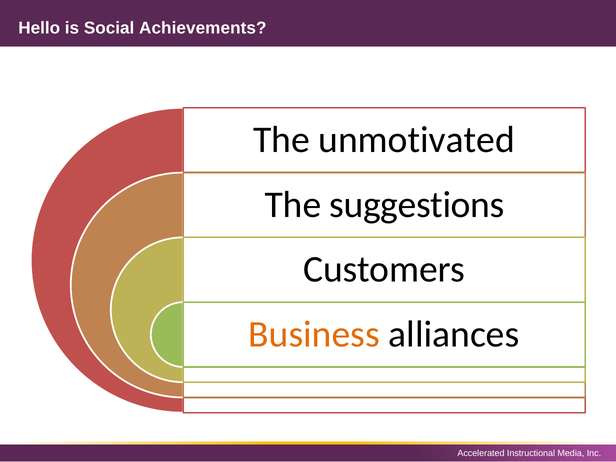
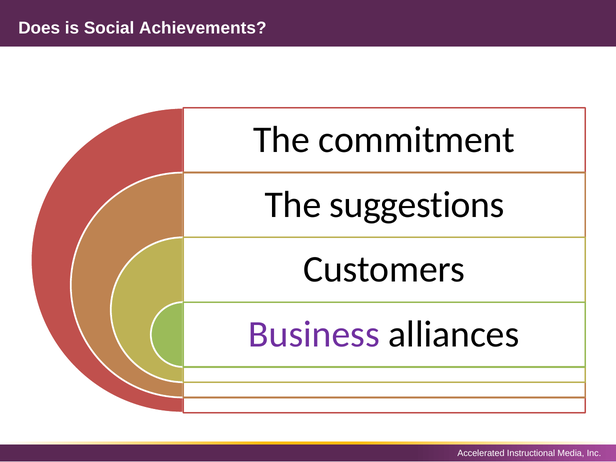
Hello: Hello -> Does (39, 28)
unmotivated: unmotivated -> commitment (417, 140)
Business colour: orange -> purple (314, 334)
